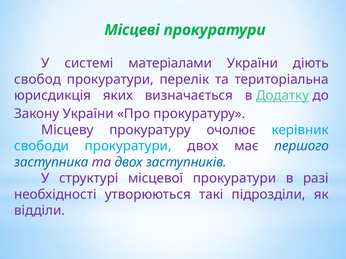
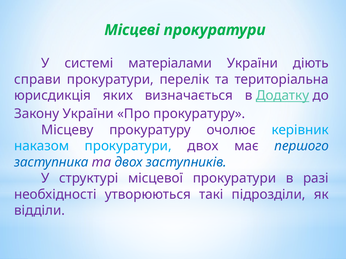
свобод: свобод -> справи (38, 80)
свободи: свободи -> наказом (42, 146)
